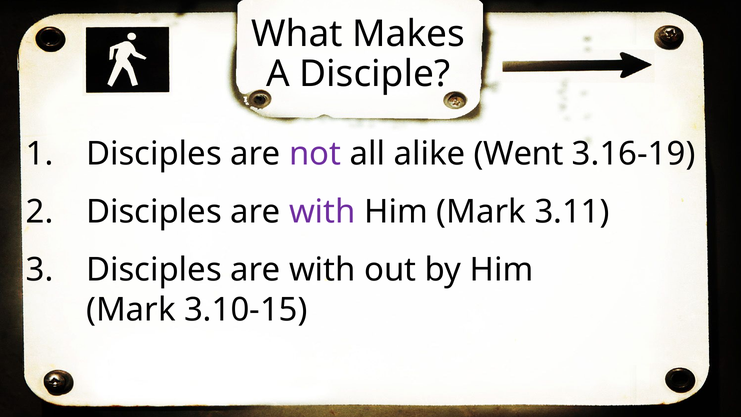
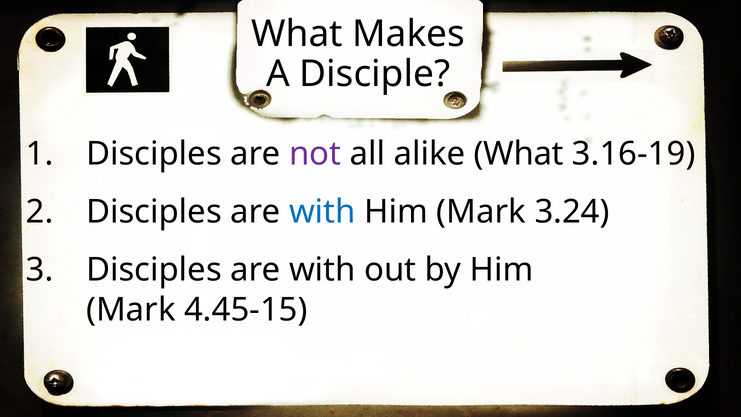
alike Went: Went -> What (519, 154)
with colour: purple -> blue (322, 212)
3.11: 3.11 -> 3.24 (572, 212)
3.10-15: 3.10-15 -> 4.45-15 (246, 310)
